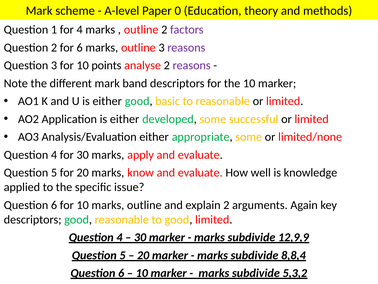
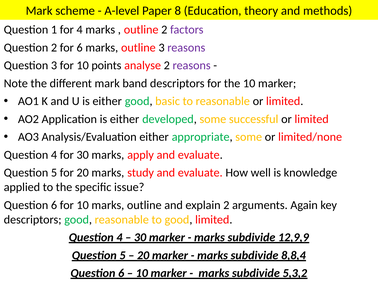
0: 0 -> 8 (178, 11)
know: know -> study (141, 172)
